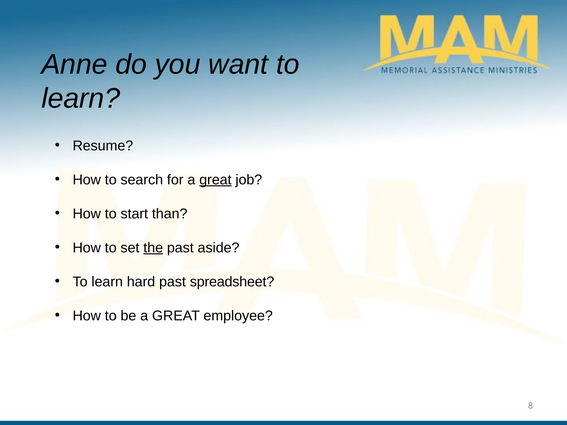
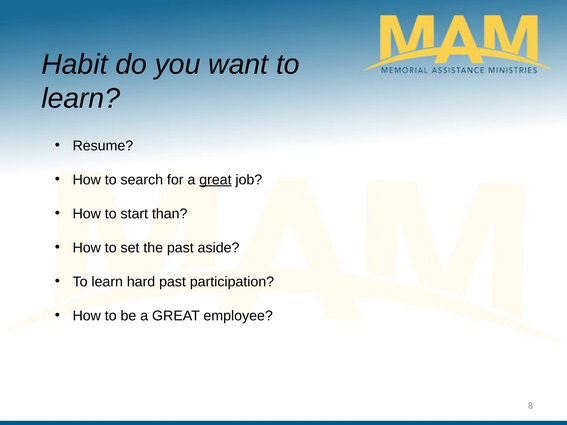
Anne: Anne -> Habit (74, 65)
the underline: present -> none (153, 248)
spreadsheet: spreadsheet -> participation (232, 282)
